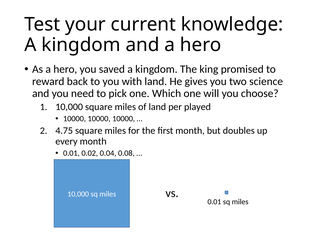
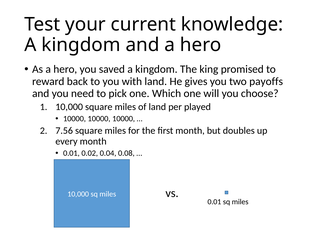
science: science -> payoffs (266, 81)
4.75: 4.75 -> 7.56 (64, 131)
